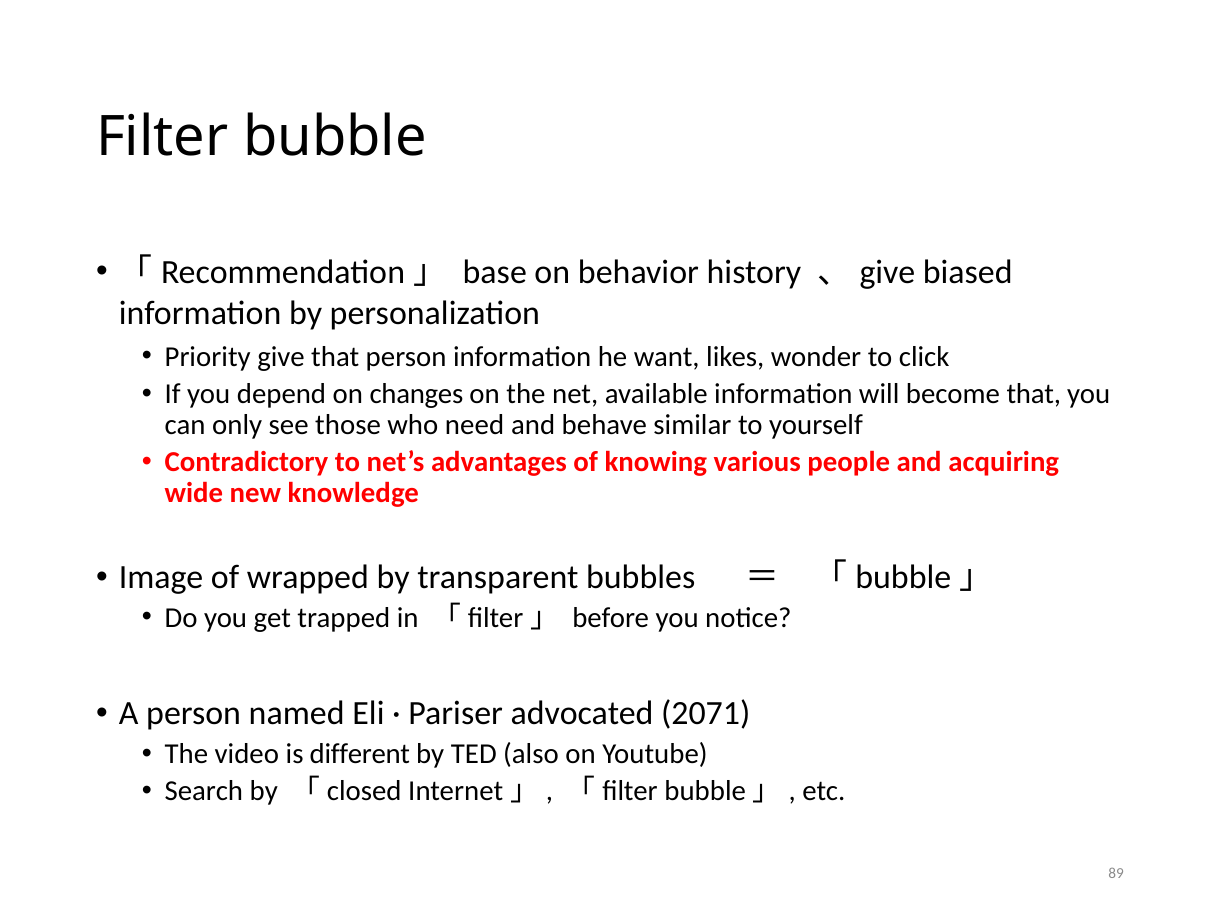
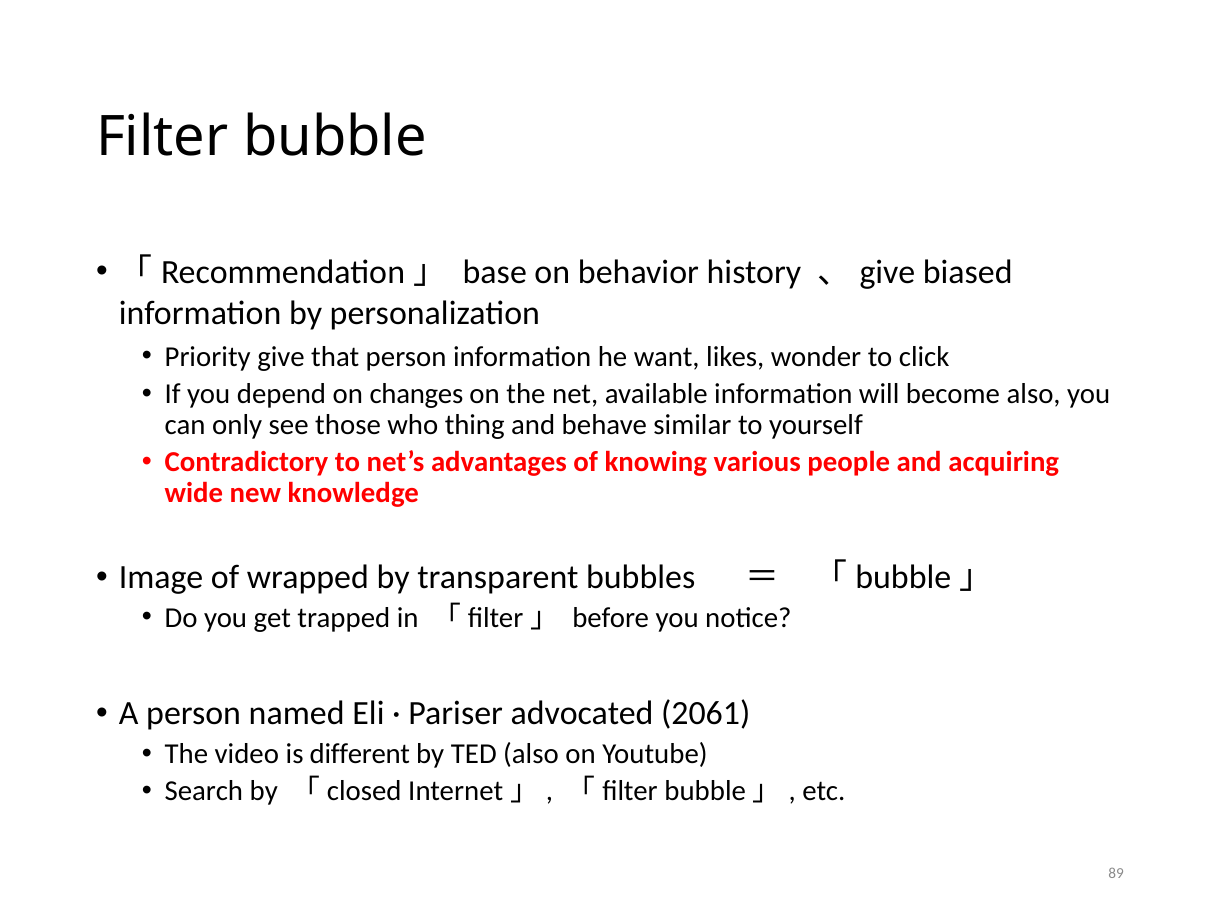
become that: that -> also (1034, 394)
need: need -> thing (475, 425)
2071: 2071 -> 2061 (706, 714)
